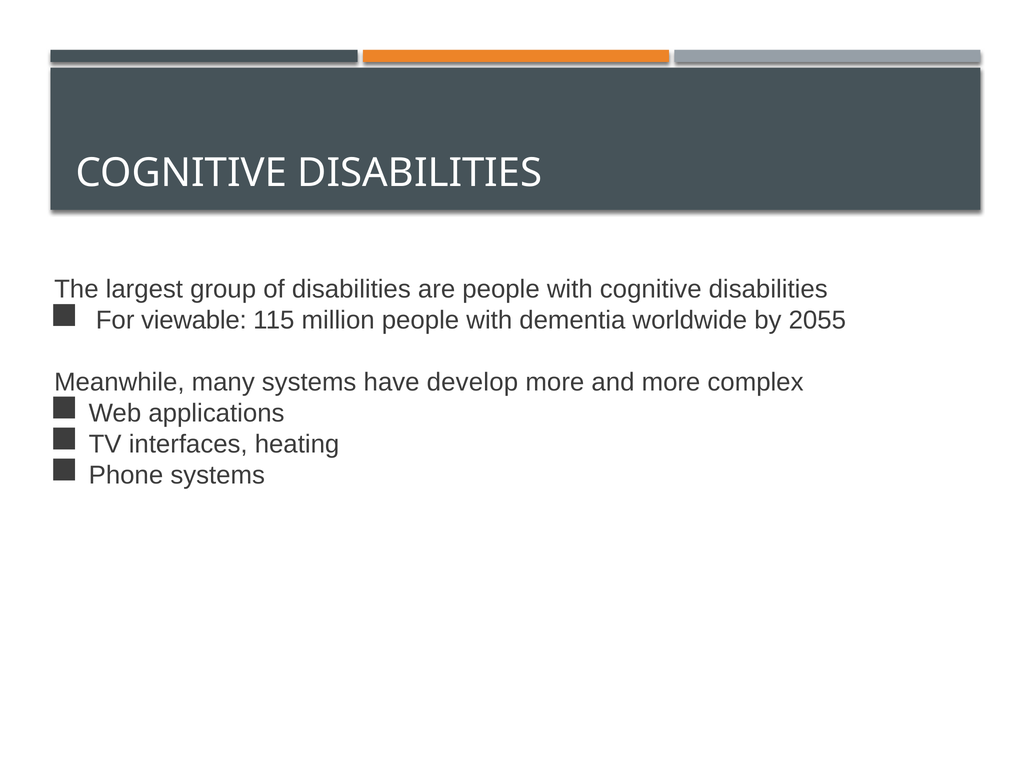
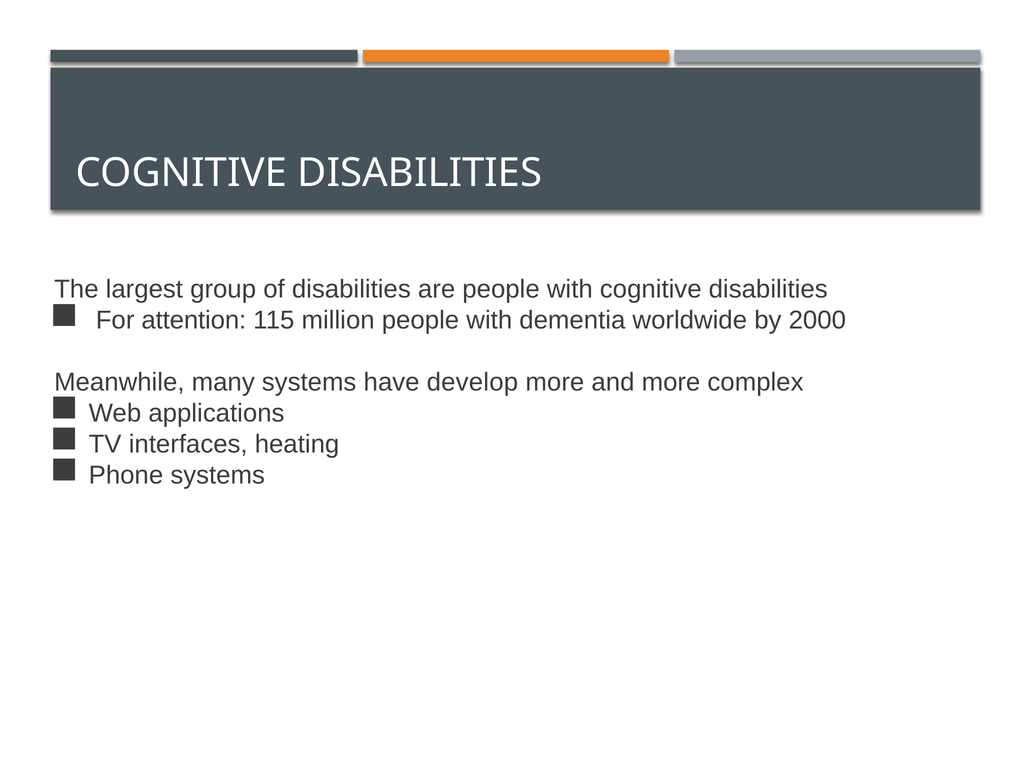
viewable: viewable -> attention (194, 320)
2055: 2055 -> 2000 (817, 320)
